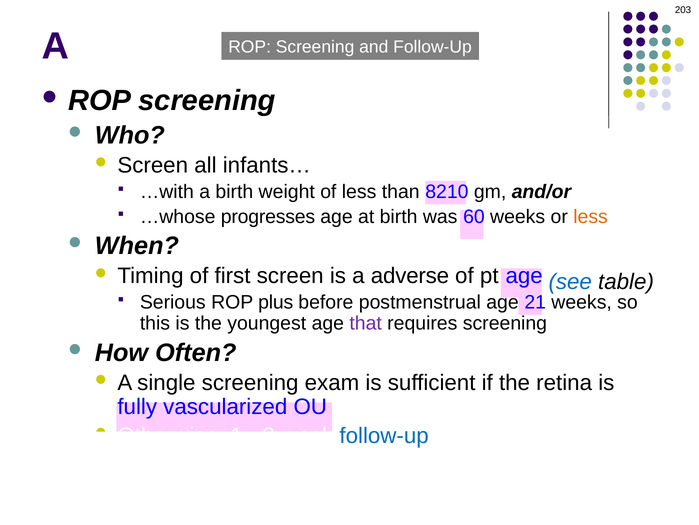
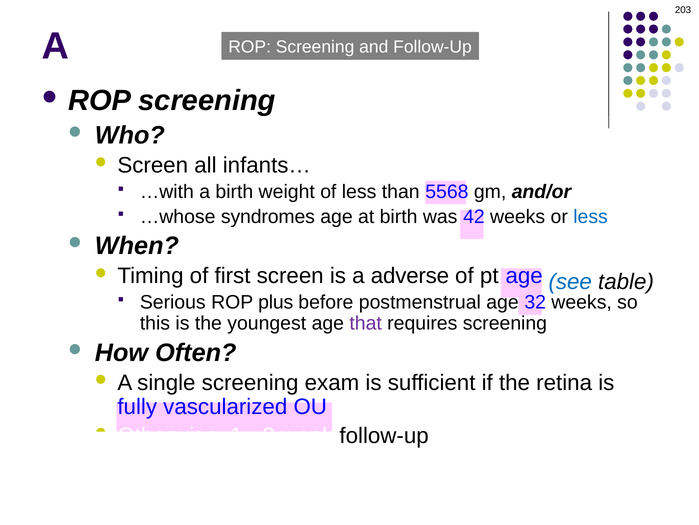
8210: 8210 -> 5568 (447, 192)
progresses: progresses -> syndromes (268, 216)
60: 60 -> 42 (474, 216)
less colour: orange -> blue (591, 216)
21: 21 -> 32 (535, 302)
follow-up colour: blue -> black (384, 435)
function: function -> addition (390, 459)
